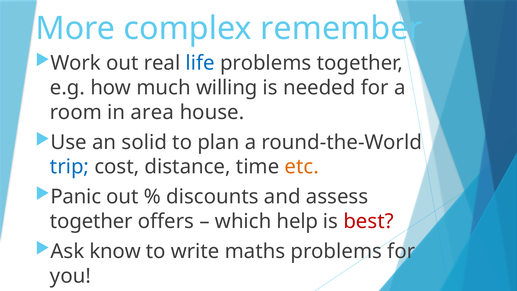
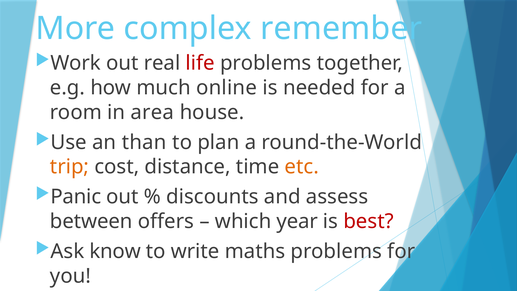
life colour: blue -> red (200, 63)
willing: willing -> online (227, 88)
solid: solid -> than (144, 142)
trip colour: blue -> orange (70, 167)
together: together -> between (91, 221)
help: help -> year (297, 221)
